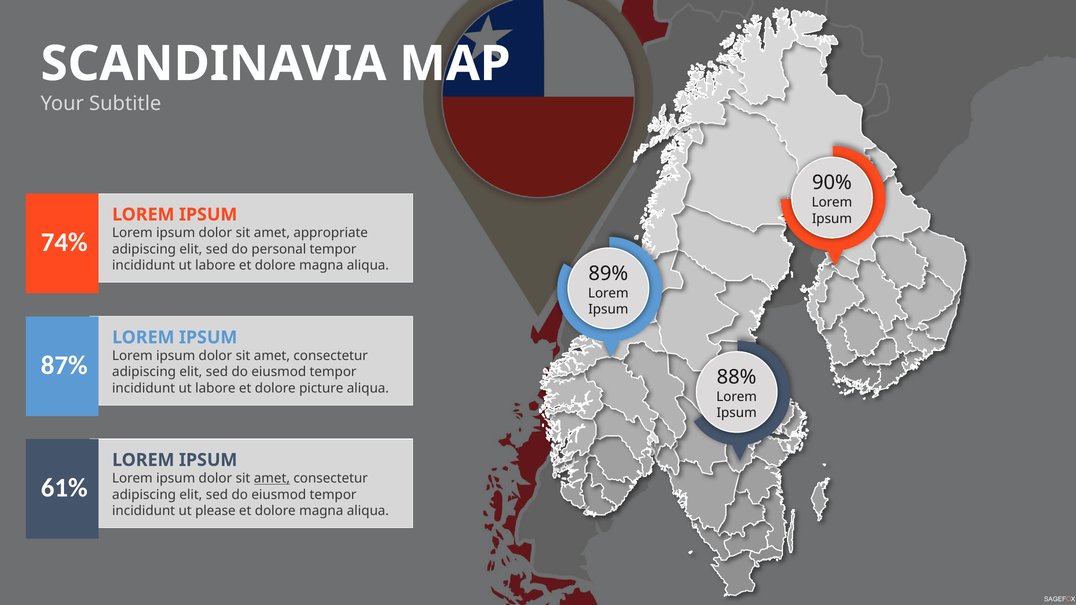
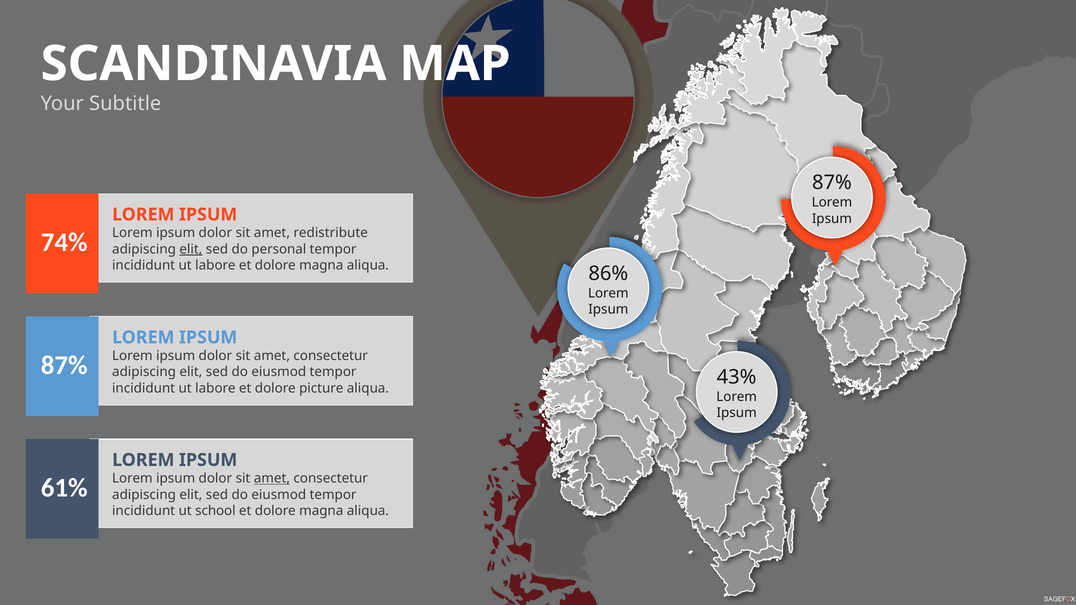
90%: 90% -> 87% (832, 183)
appropriate: appropriate -> redistribute (331, 233)
elit underline: none -> present (191, 249)
89%: 89% -> 86% (608, 274)
88%: 88% -> 43% (737, 377)
please: please -> school (215, 511)
